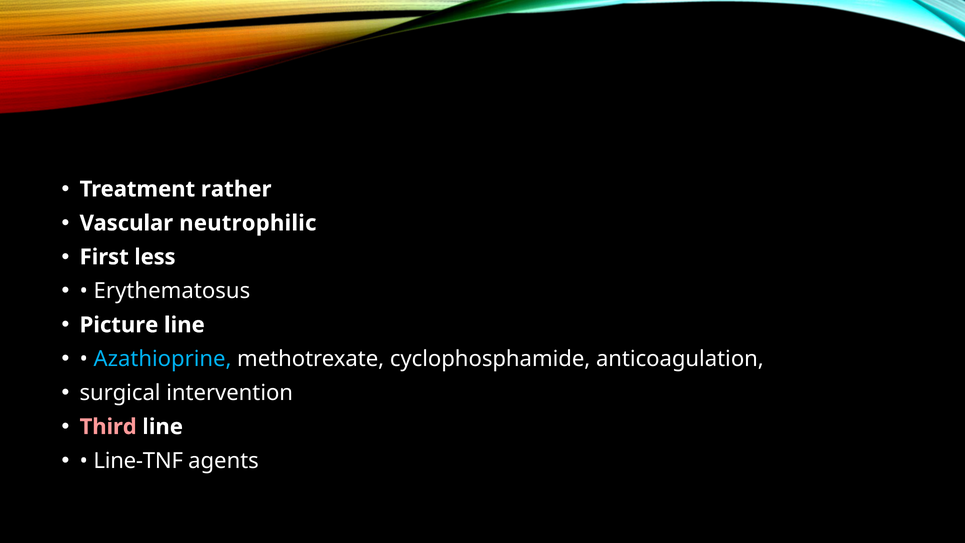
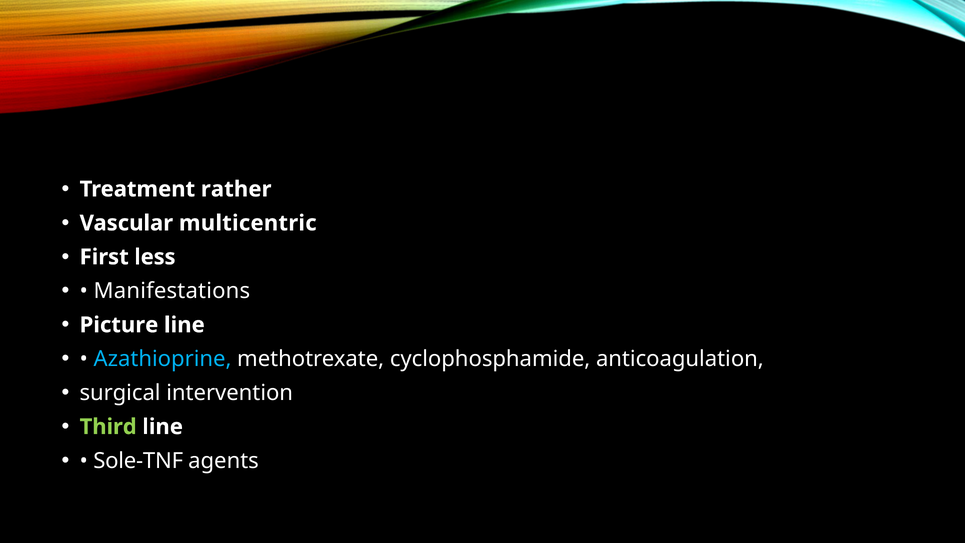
neutrophilic: neutrophilic -> multicentric (248, 223)
Erythematosus: Erythematosus -> Manifestations (172, 291)
Third colour: pink -> light green (108, 427)
Line‐TNF: Line‐TNF -> Sole‐TNF (138, 461)
